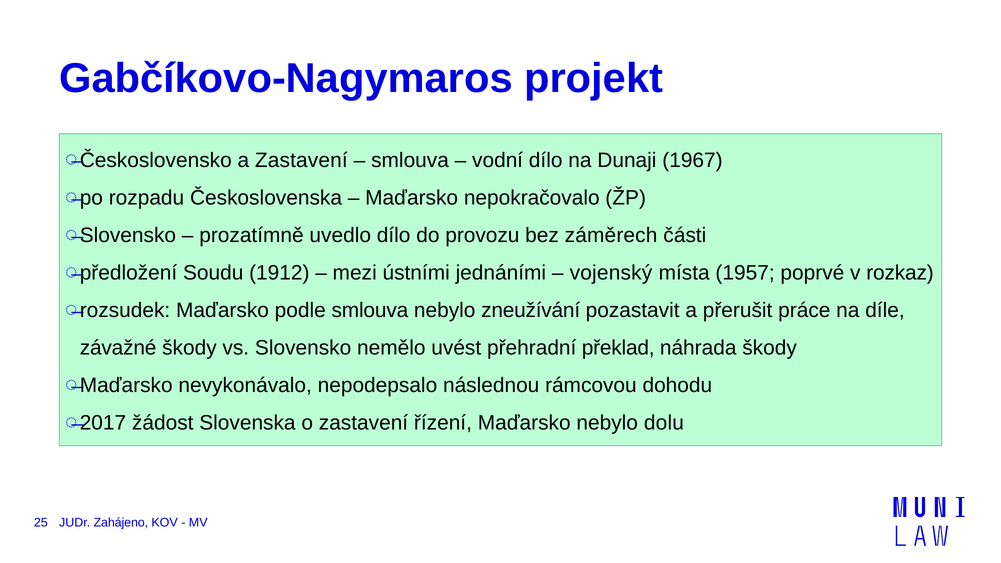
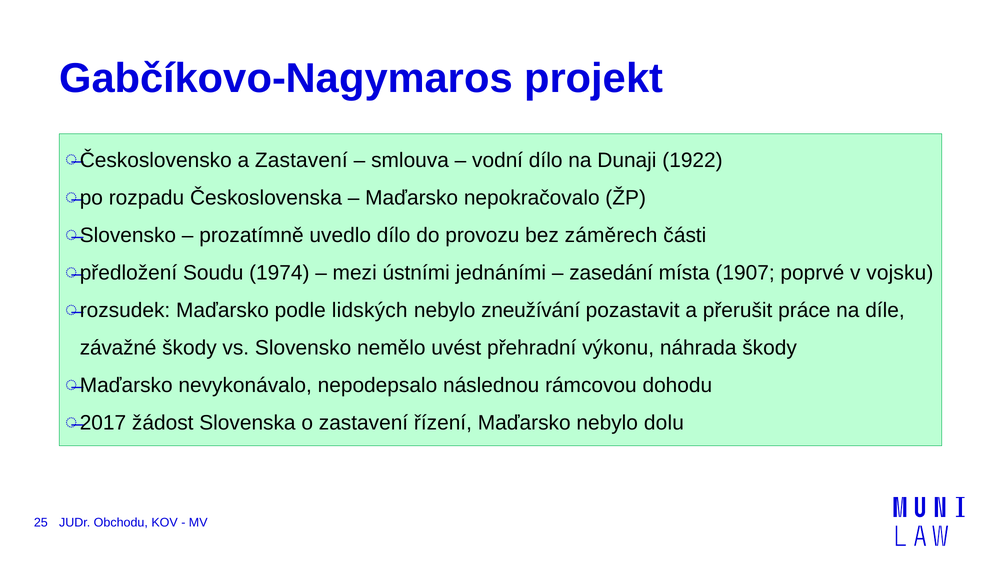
1967: 1967 -> 1922 (692, 160)
1912: 1912 -> 1974 (279, 273)
vojenský: vojenský -> zasedání (611, 273)
1957: 1957 -> 1907 (745, 273)
rozkaz: rozkaz -> vojsku (900, 273)
podle smlouva: smlouva -> lidských (370, 310)
překlad: překlad -> výkonu (618, 348)
Zahájeno: Zahájeno -> Obchodu (121, 523)
